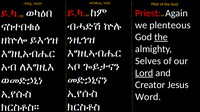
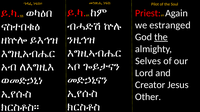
plenteous: plenteous -> estranged (170, 25)
Lord underline: present -> none (144, 73)
Word: Word -> Other (148, 97)
